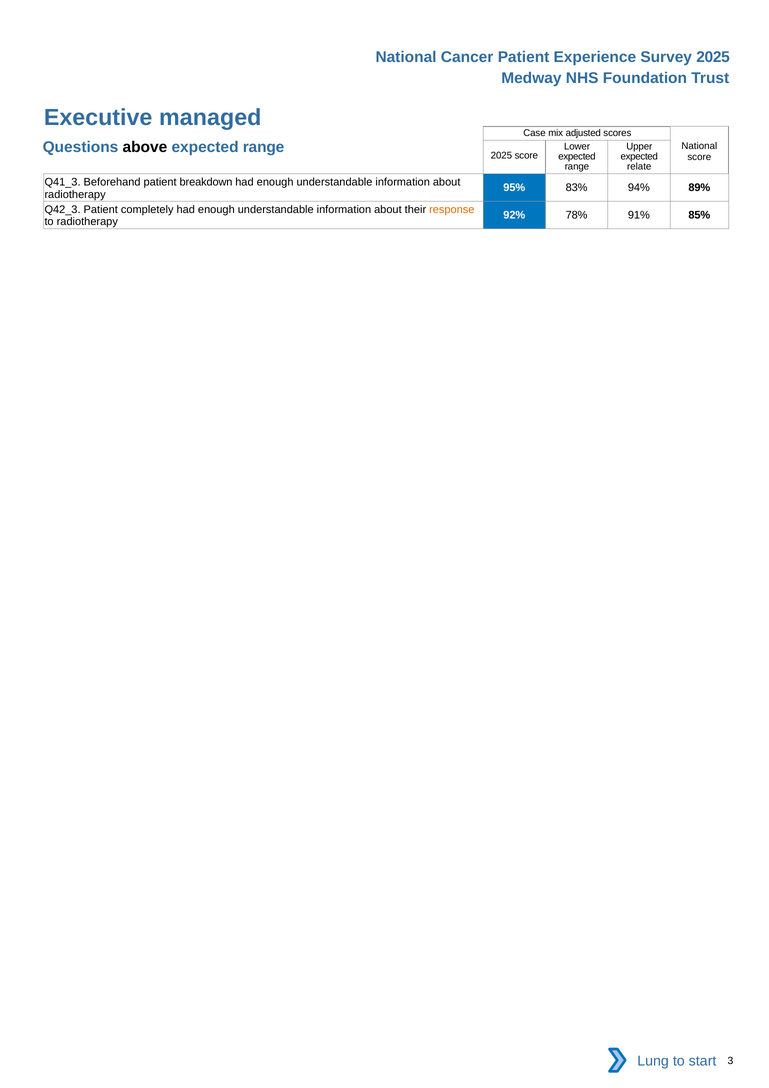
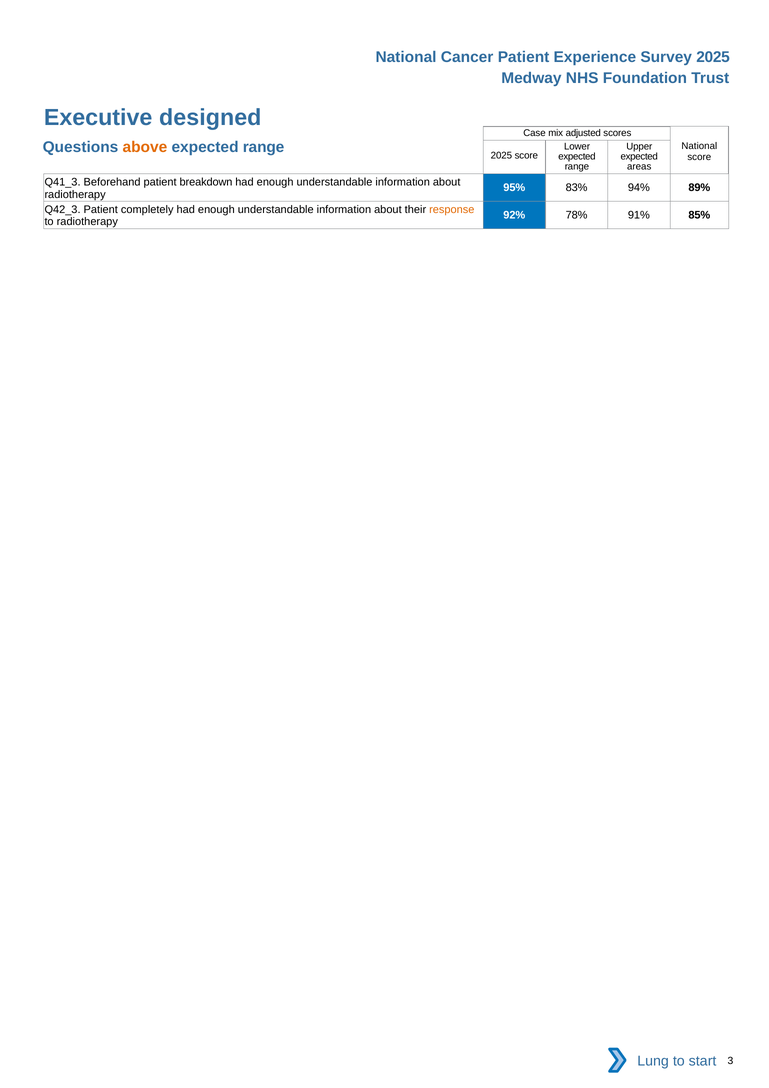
managed: managed -> designed (210, 118)
above colour: black -> orange (145, 147)
relate: relate -> areas (639, 166)
